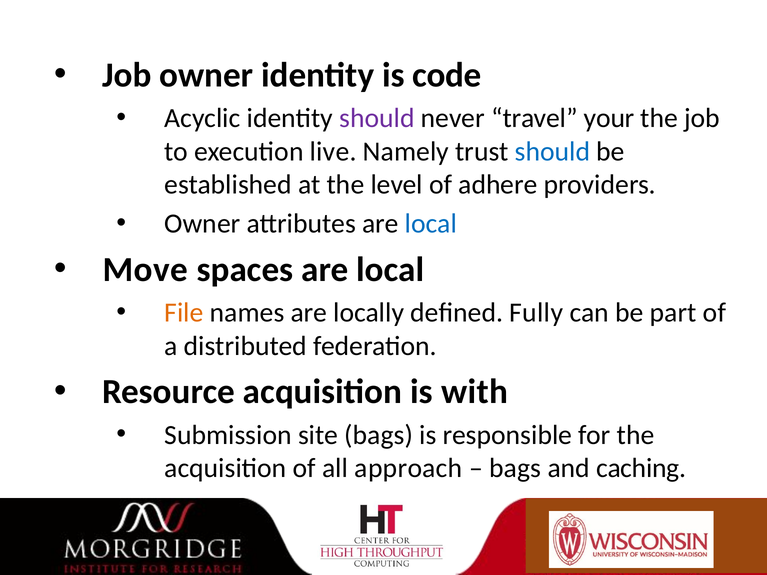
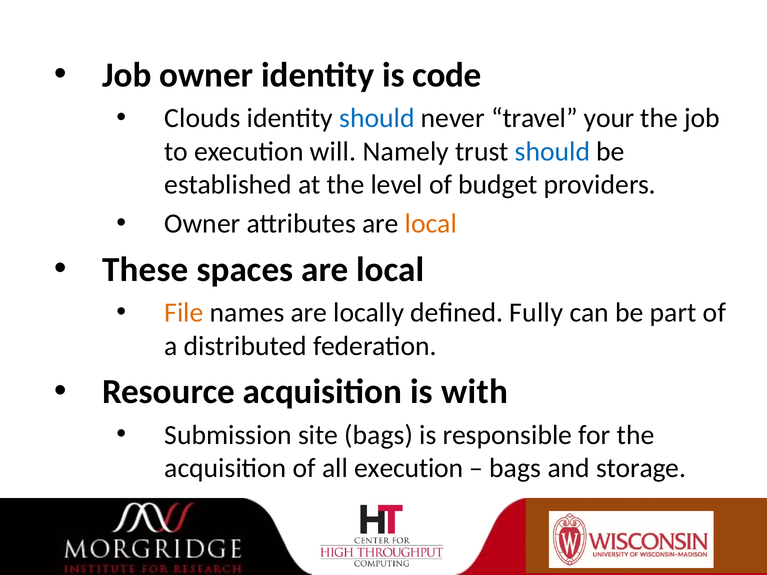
Acyclic: Acyclic -> Clouds (202, 118)
should colour: purple -> blue (377, 118)
live: live -> will (333, 151)
adhere: adhere -> budget (498, 185)
local colour: blue -> orange (431, 224)
Move: Move -> These (145, 270)
all approach: approach -> execution (409, 468)
caching: caching -> storage (641, 468)
